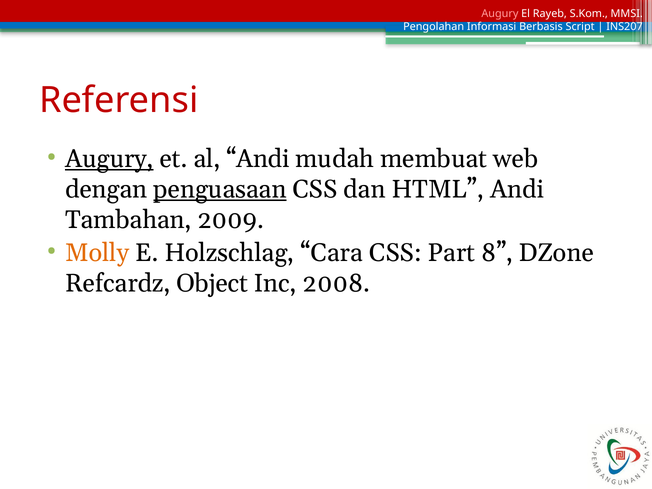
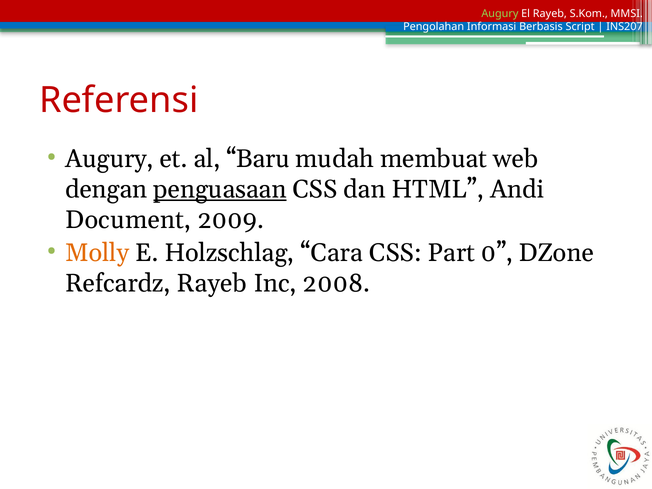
Augury colour: pink -> light green (500, 14)
Augury underline: present -> none (109, 159)
al Andi: Andi -> Baru (258, 159)
Tambahan: Tambahan -> Document (128, 220)
8: 8 -> 0 (497, 253)
Refcardz Object: Object -> Rayeb (212, 283)
